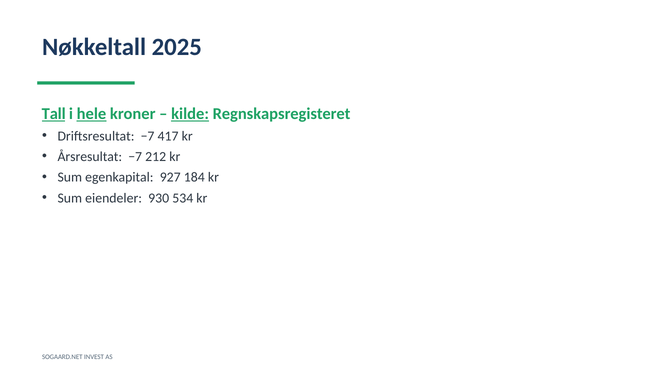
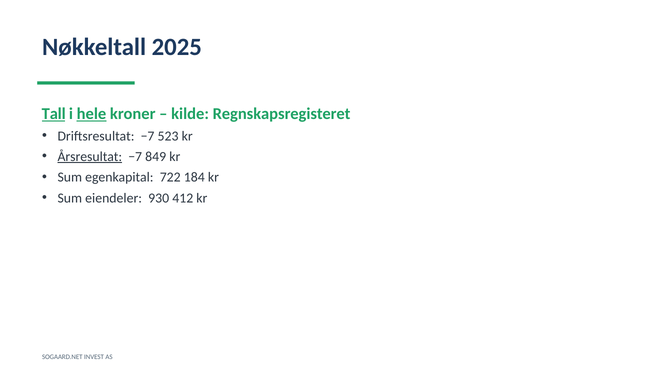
kilde underline: present -> none (190, 114)
417: 417 -> 523 (168, 136)
Årsresultat underline: none -> present (90, 157)
212: 212 -> 849 (156, 157)
927: 927 -> 722 (170, 177)
534: 534 -> 412 (183, 198)
